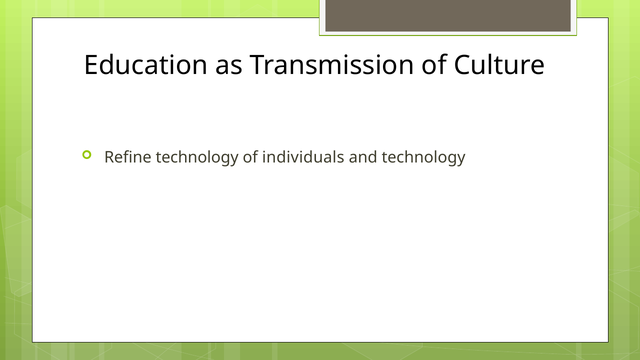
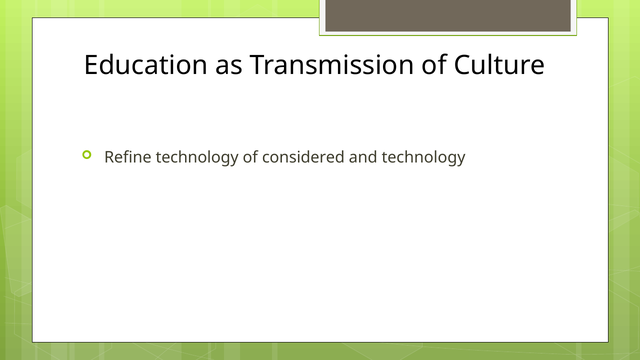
individuals: individuals -> considered (303, 158)
